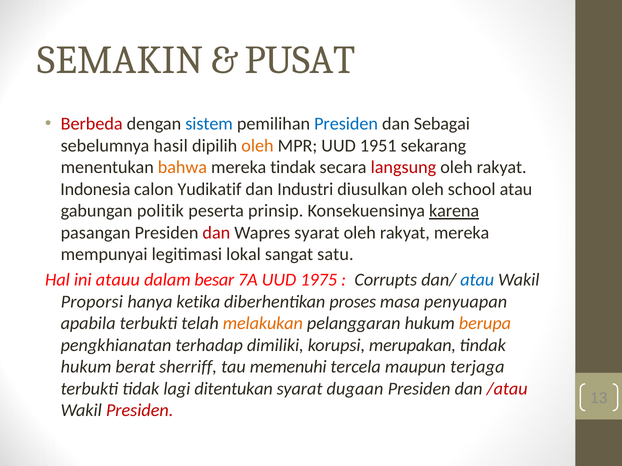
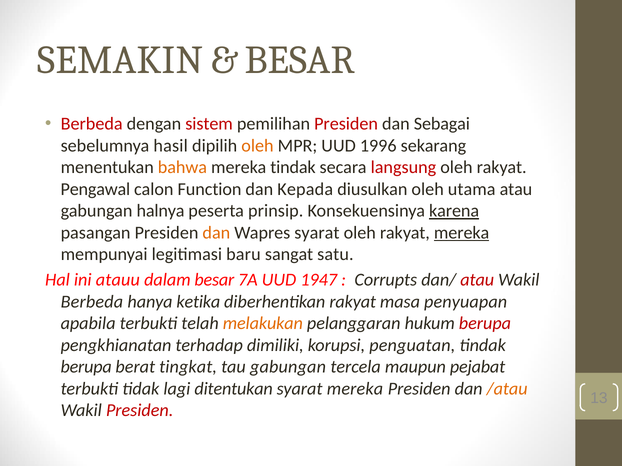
PUSAT: PUSAT -> BESAR (300, 60)
sistem colour: blue -> red (209, 124)
Presiden colour: blue -> red (346, 124)
1951: 1951 -> 1996 (378, 146)
Indonesia: Indonesia -> Pengawal (95, 189)
Yudikatif: Yudikatif -> Function (210, 189)
Industri: Industri -> Kepada (305, 189)
school: school -> utama (472, 189)
politik: politik -> halnya (161, 211)
dan colour: red -> orange (216, 233)
mereka underline: none -> present (462, 233)
lokal: lokal -> baru (243, 255)
1975: 1975 -> 1947 (319, 280)
atau colour: blue -> red (477, 280)
Proporsi: Proporsi -> Berbeda (92, 302)
diberhentikan proses: proses -> rakyat (353, 302)
berupa colour: orange -> red (485, 324)
merupakan: merupakan -> penguatan (412, 346)
hukum: hukum -> berupa (86, 367)
sherriff: sherriff -> tingkat (188, 367)
tau memenuhi: memenuhi -> gabungan (288, 367)
terjaga: terjaga -> pejabat (478, 367)
syarat dugaan: dugaan -> mereka (355, 389)
/atau colour: red -> orange (507, 389)
